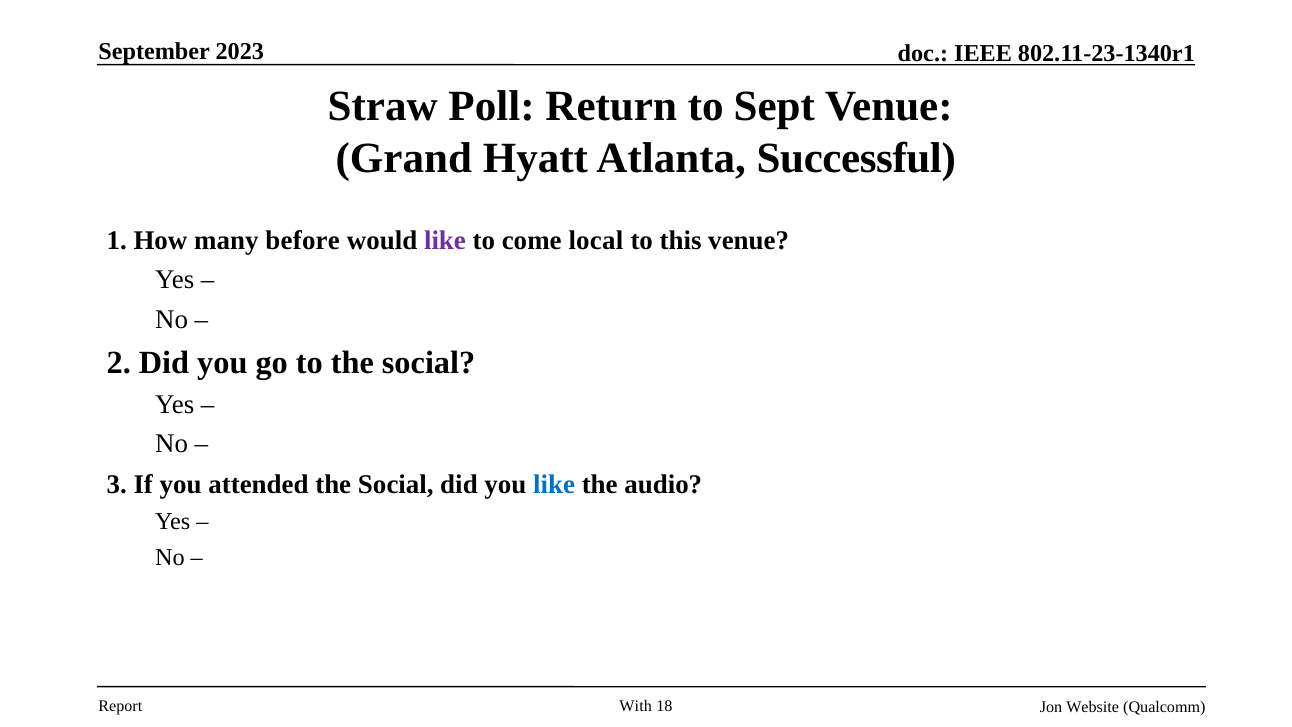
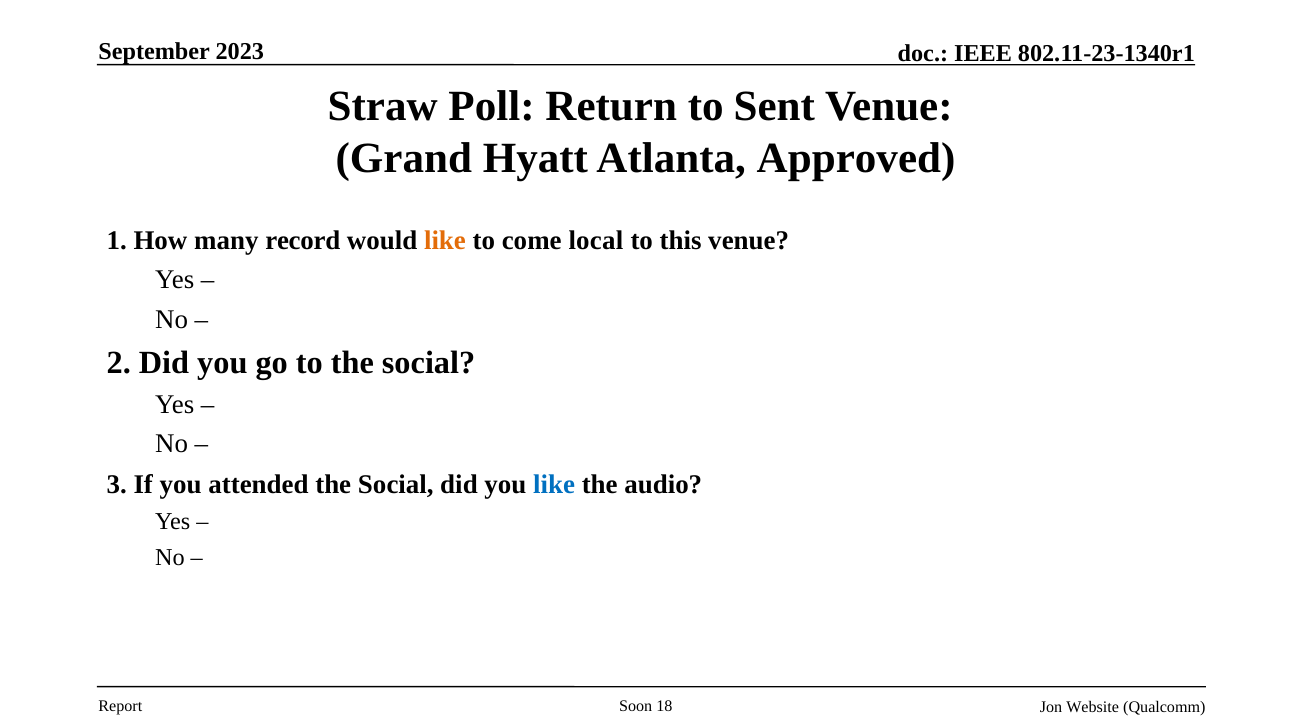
Sept: Sept -> Sent (774, 106)
Successful: Successful -> Approved (856, 158)
before: before -> record (303, 241)
like colour: purple -> orange (445, 241)
With: With -> Soon (636, 706)
